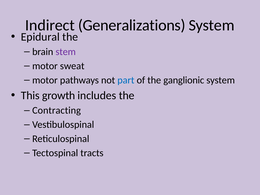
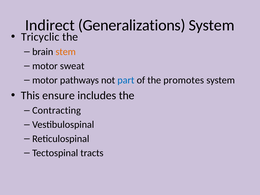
Epidural: Epidural -> Tricyclic (40, 37)
stem colour: purple -> orange (66, 52)
ganglionic: ganglionic -> promotes (184, 80)
growth: growth -> ensure (59, 96)
